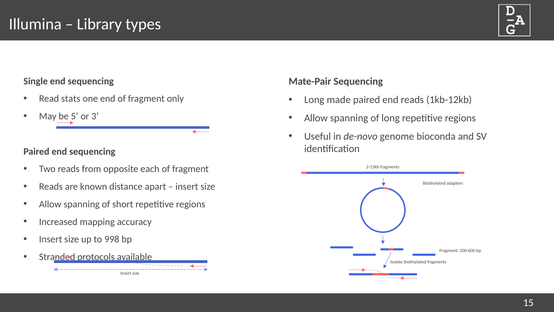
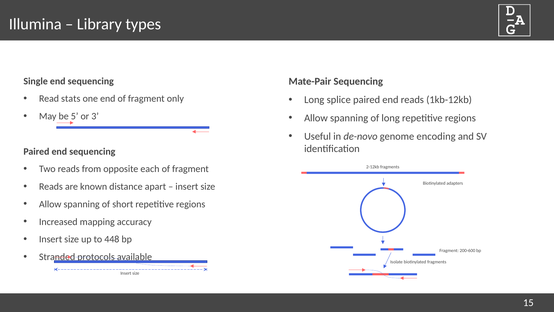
made: made -> splice (339, 100)
bioconda: bioconda -> encoding (436, 136)
998: 998 -> 448 (112, 239)
